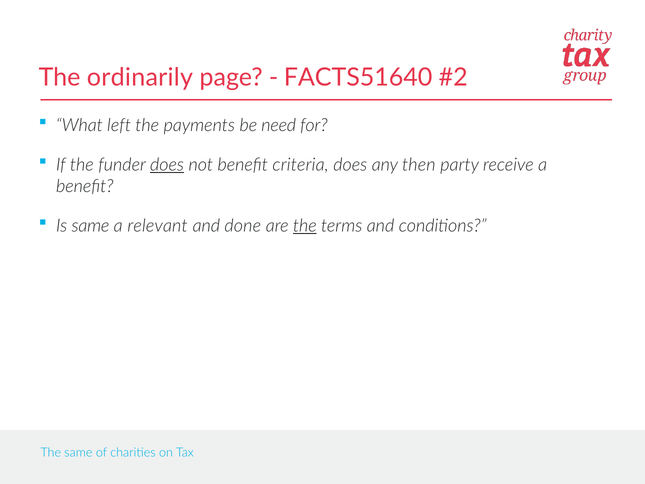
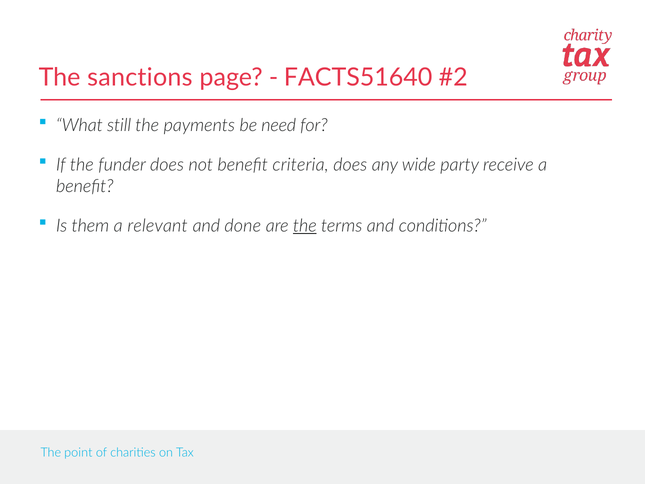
ordinarily: ordinarily -> sanctions (140, 77)
left: left -> still (119, 125)
does underline: present -> none (167, 165)
then: then -> wide (419, 165)
Is same: same -> them (90, 226)
The same: same -> point (78, 452)
